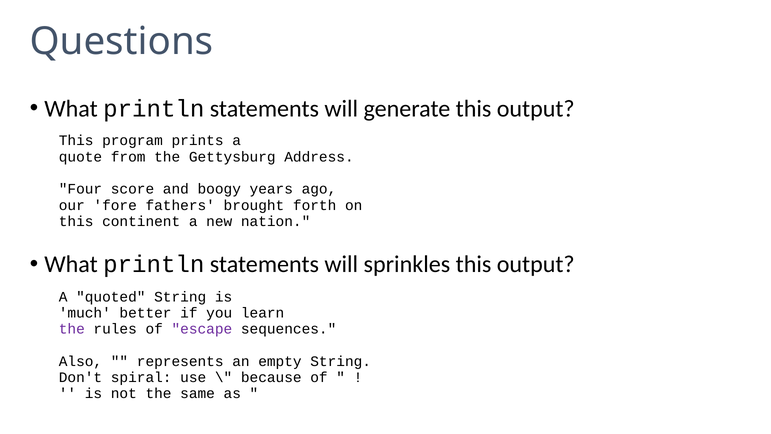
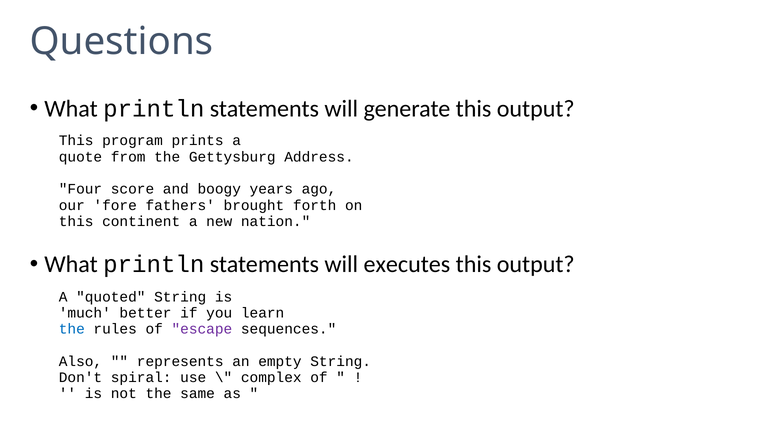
sprinkles: sprinkles -> executes (407, 264)
the colour: purple -> blue (72, 329)
because: because -> complex (271, 377)
